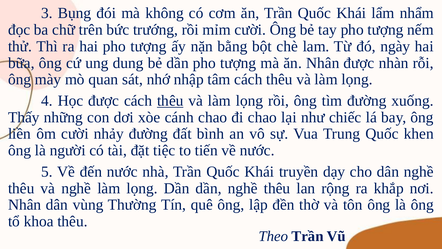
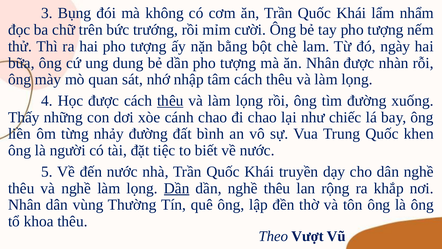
ôm cười: cười -> từng (75, 134)
tiến: tiến -> biết (206, 150)
Dần underline: none -> present (177, 188)
Theo Trần: Trần -> Vượt (308, 236)
